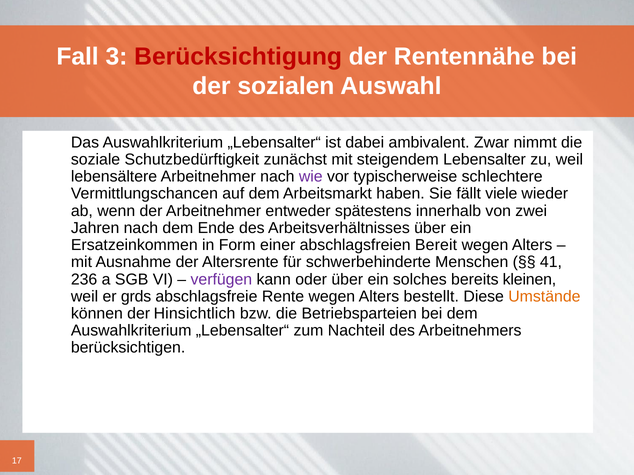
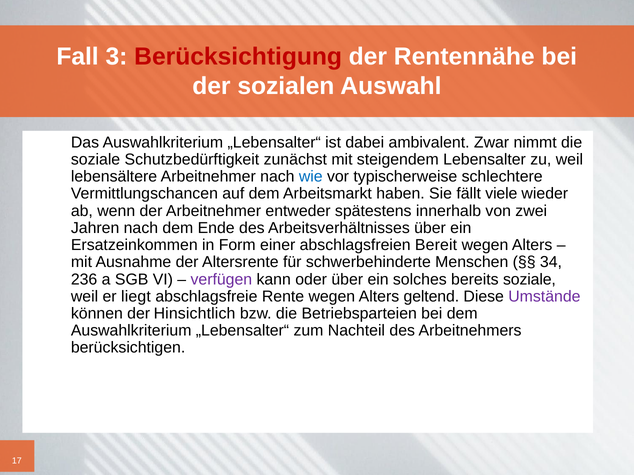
wie colour: purple -> blue (311, 177)
41: 41 -> 34 (551, 262)
bereits kleinen: kleinen -> soziale (529, 280)
grds: grds -> liegt (136, 297)
bestellt: bestellt -> geltend (431, 297)
Umstände colour: orange -> purple (544, 297)
